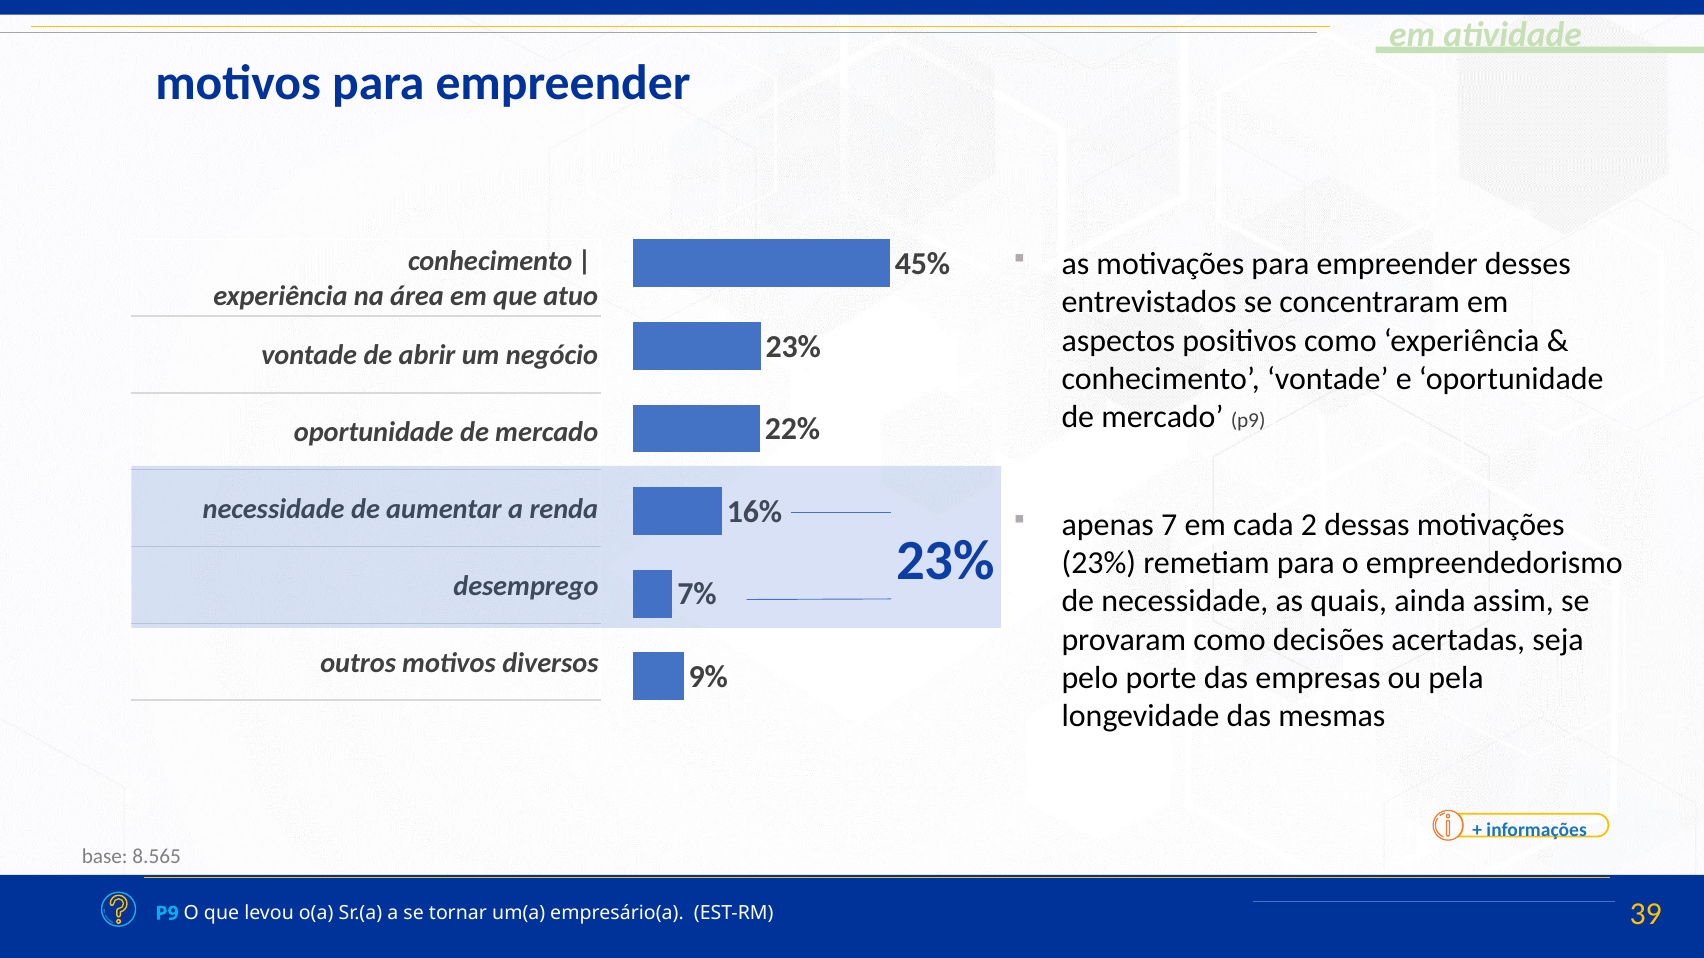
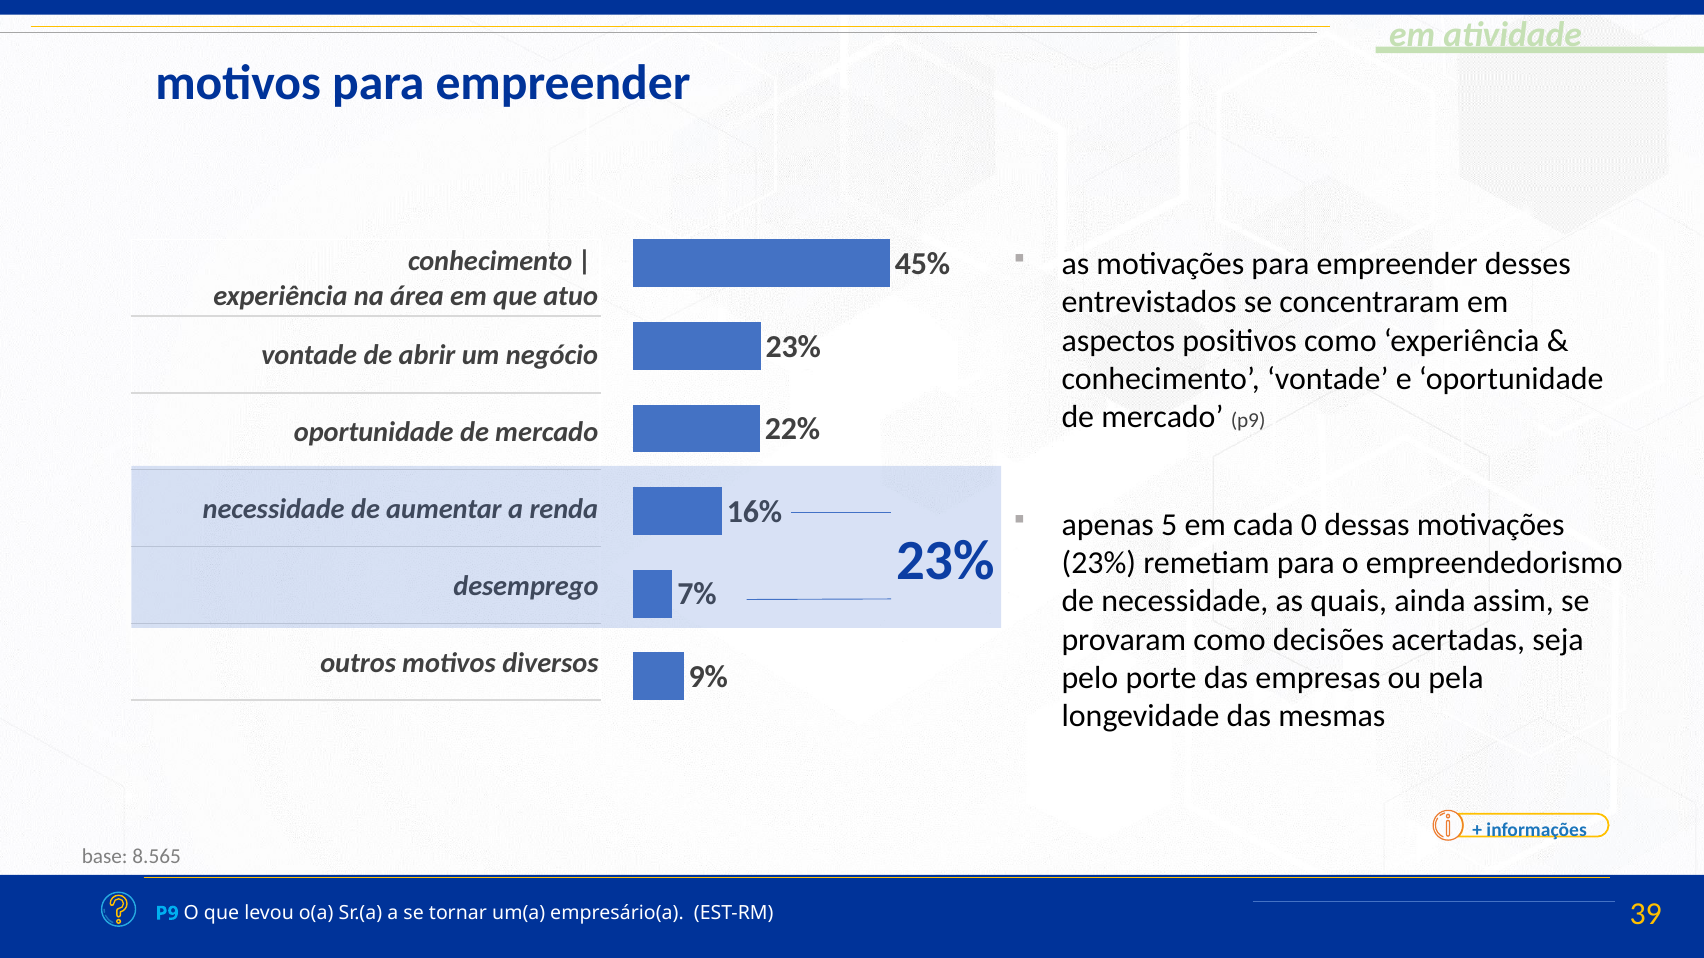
7: 7 -> 5 (1169, 525)
2: 2 -> 0 (1309, 525)
